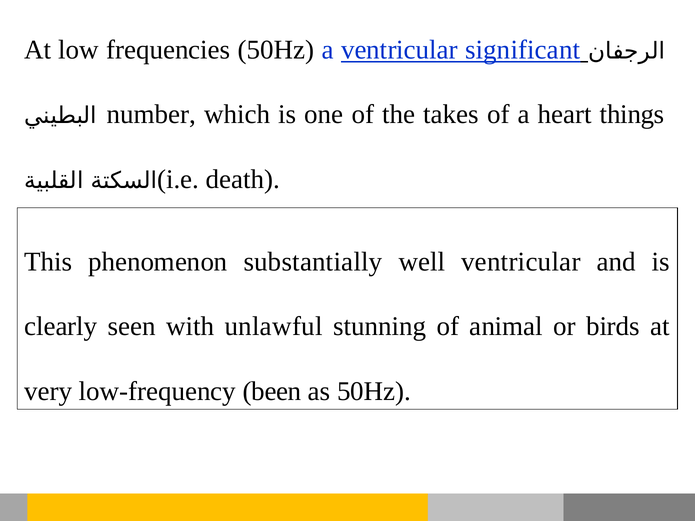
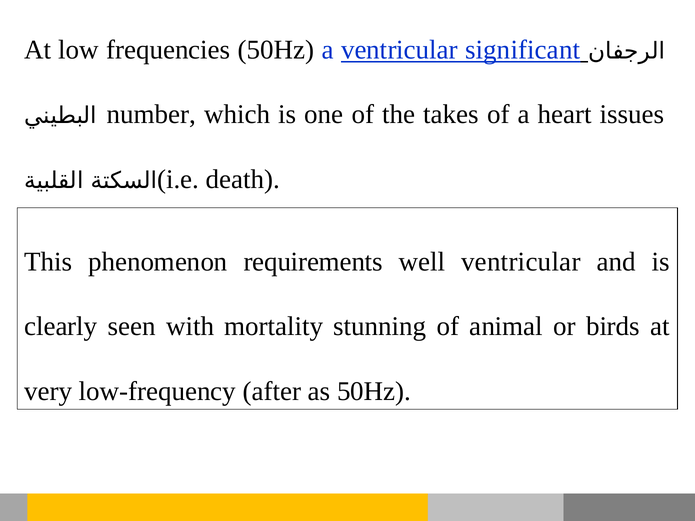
things: things -> issues (632, 115)
substantially: substantially -> requirements (313, 262)
unlawful: unlawful -> mortality (274, 327)
been: been -> after (272, 392)
